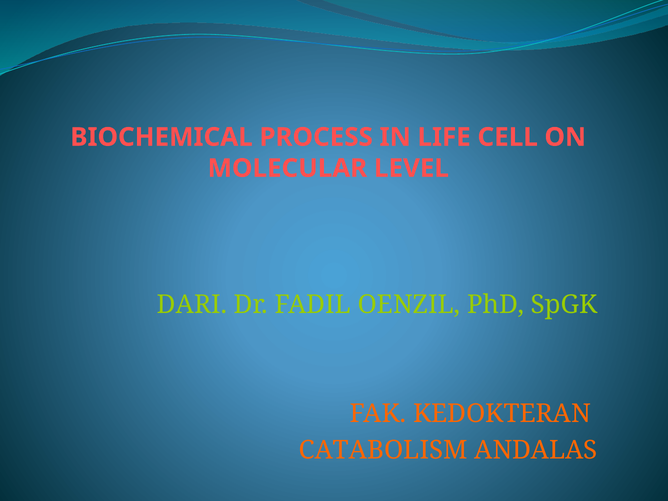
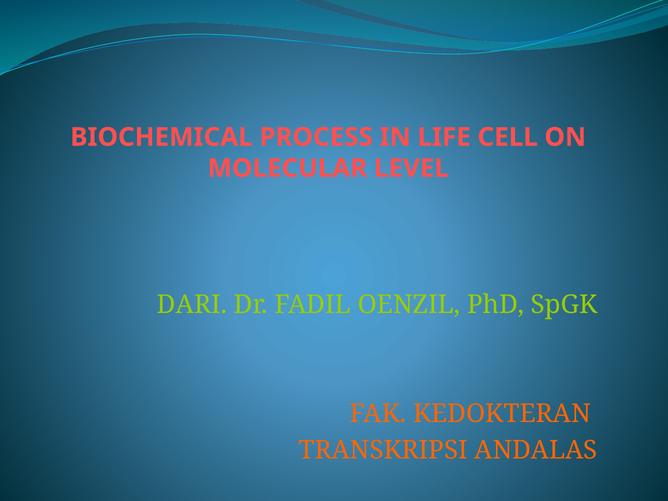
CATABOLISM: CATABOLISM -> TRANSKRIPSI (383, 450)
